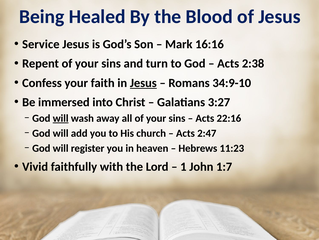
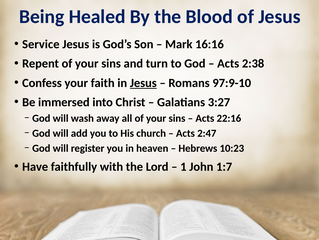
34:9-10: 34:9-10 -> 97:9-10 (232, 83)
will underline: present -> none (61, 118)
11:23: 11:23 -> 10:23 (232, 148)
Vivid: Vivid -> Have (35, 166)
